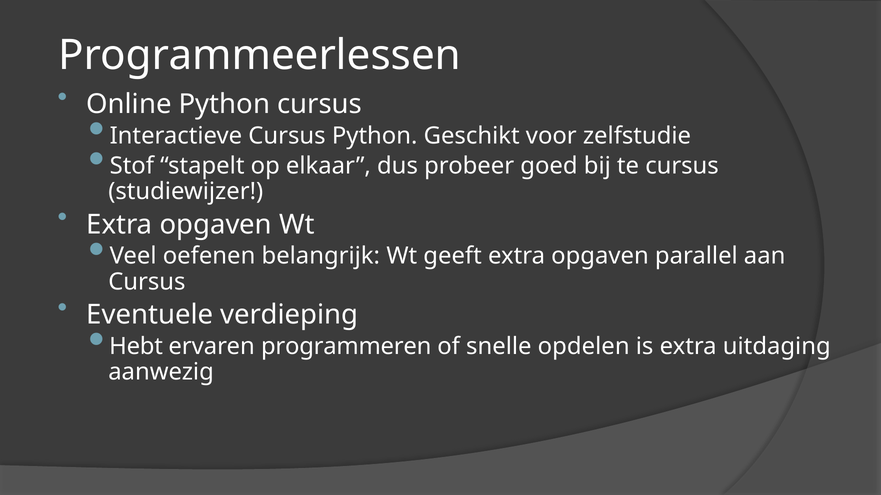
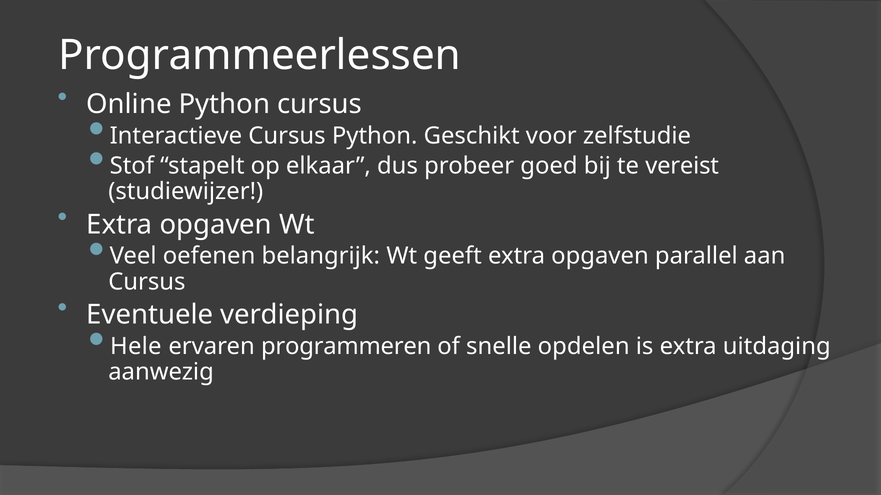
te cursus: cursus -> vereist (682, 166)
Hebt: Hebt -> Hele (136, 347)
